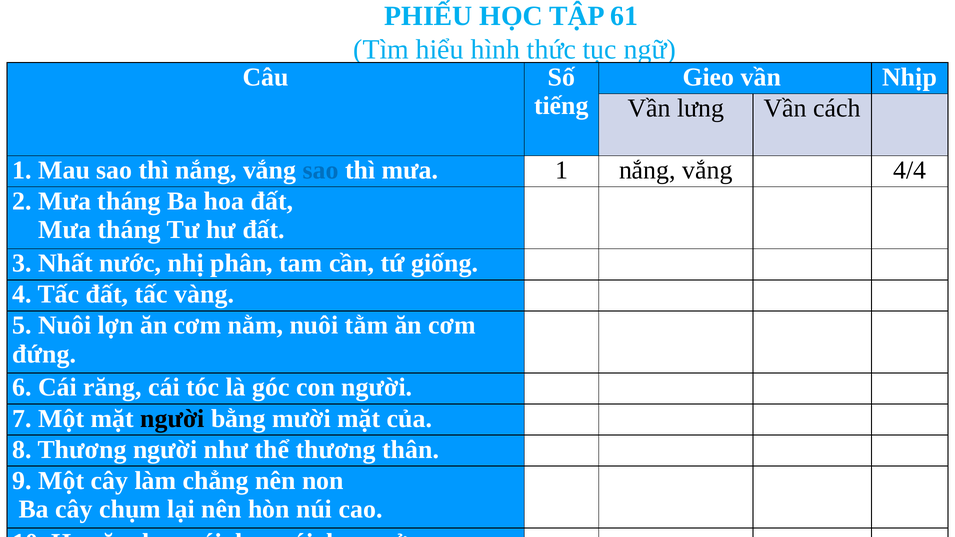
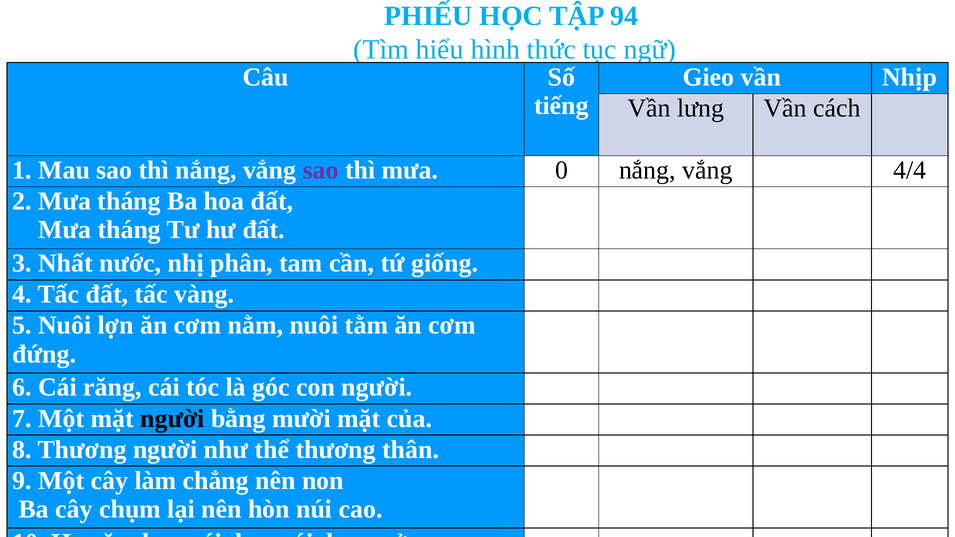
61: 61 -> 94 (624, 16)
sao colour: blue -> purple (321, 170)
mưa 1: 1 -> 0 (562, 170)
